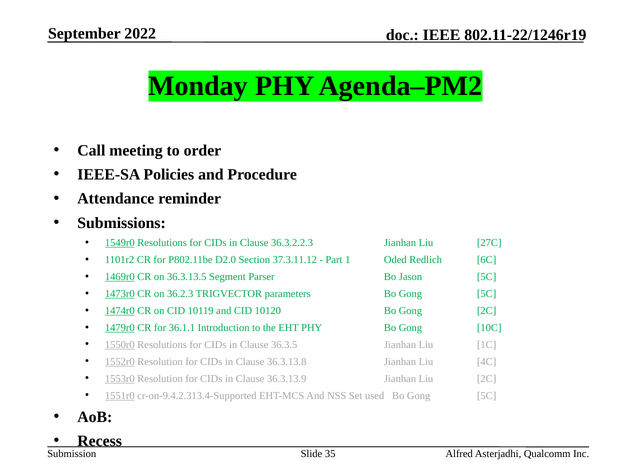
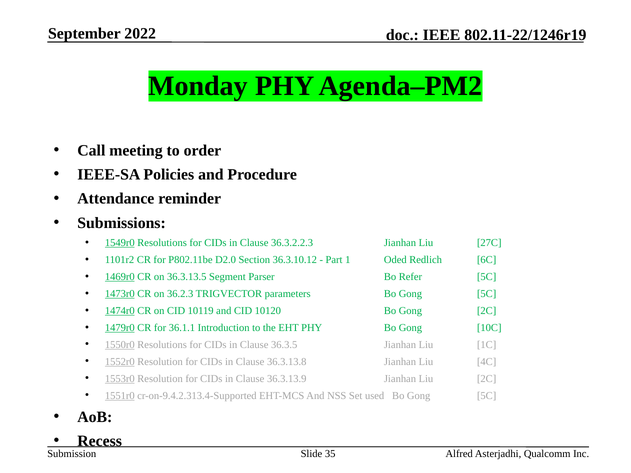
37.3.11.12: 37.3.11.12 -> 36.3.10.12 (295, 260)
Jason: Jason -> Refer (410, 277)
